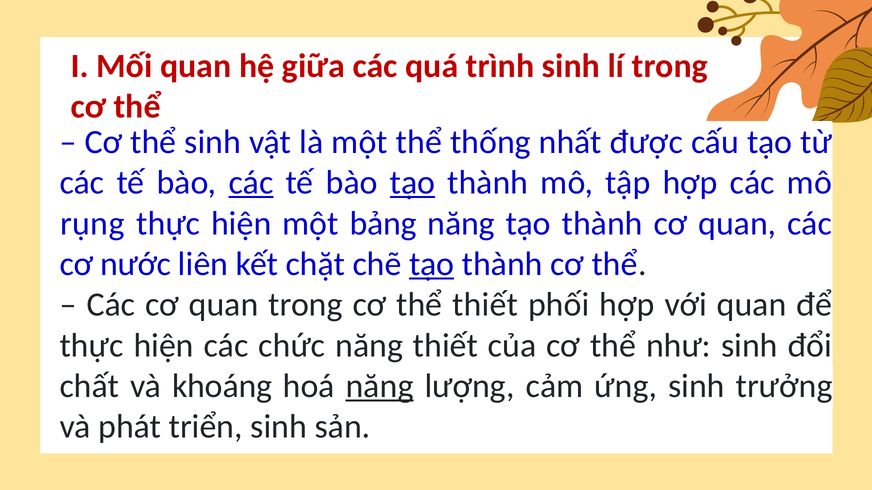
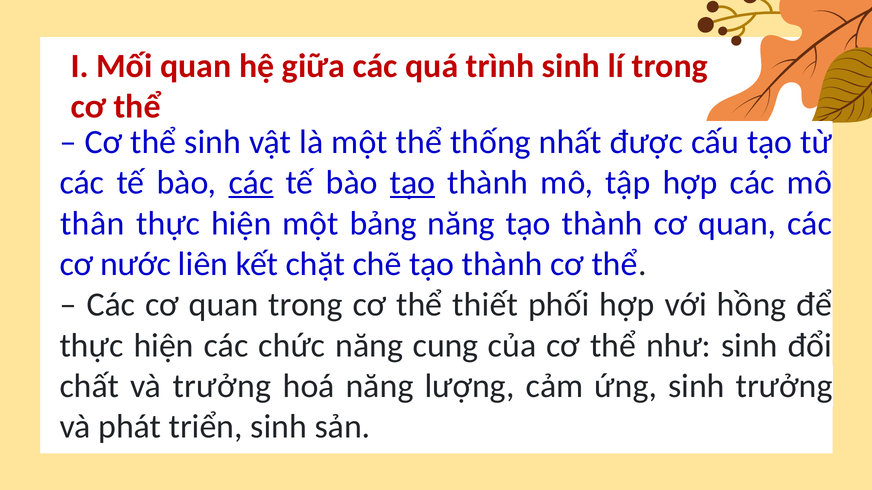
rụng: rụng -> thân (92, 224)
tạo underline: present -> none (432, 264)
với quan: quan -> hồng (752, 305)
năng thiết: thiết -> cung (446, 346)
và khoáng: khoáng -> trưởng (222, 386)
năng underline: present -> none (380, 386)
